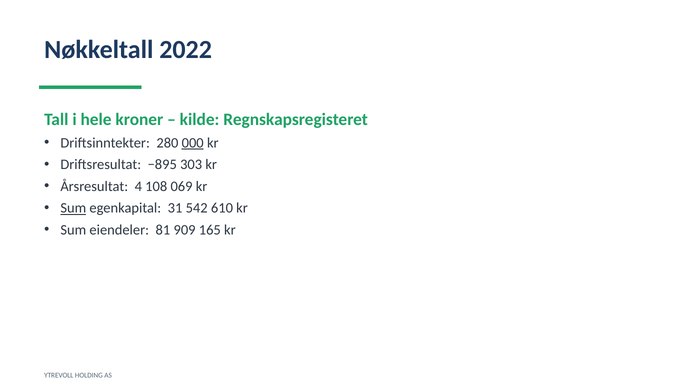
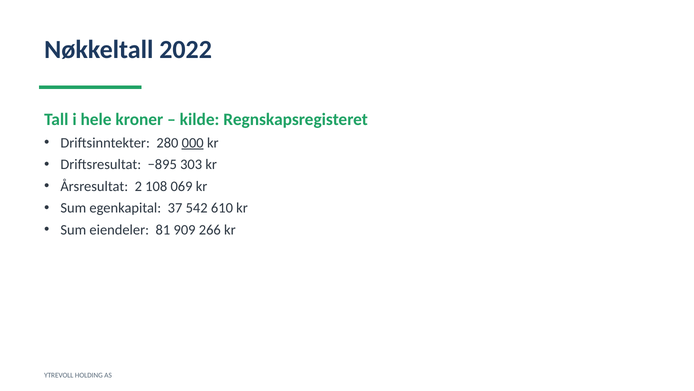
4: 4 -> 2 (138, 186)
Sum underline: present -> none (73, 208)
31: 31 -> 37 (175, 208)
165: 165 -> 266 (210, 230)
